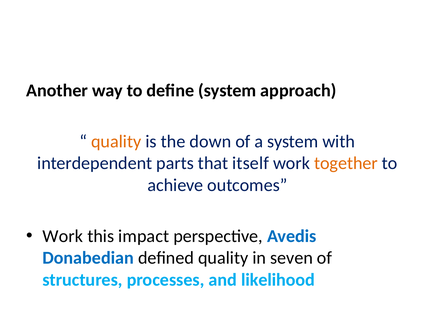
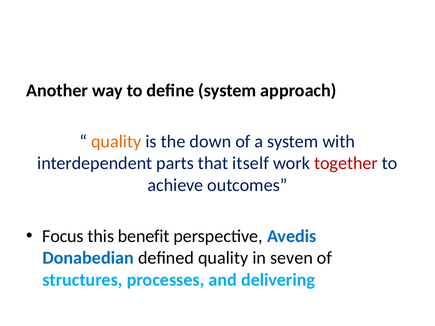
together colour: orange -> red (346, 163)
Work: Work -> Focus (63, 236)
impact: impact -> benefit (144, 236)
likelihood: likelihood -> delivering (278, 280)
